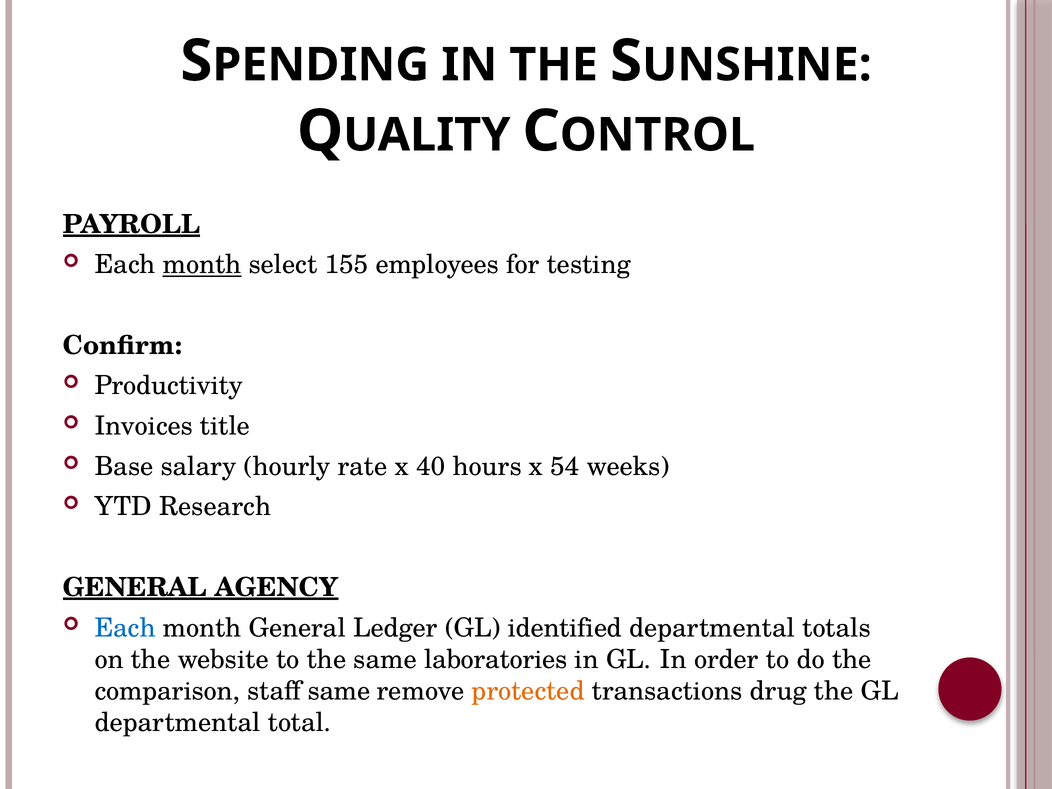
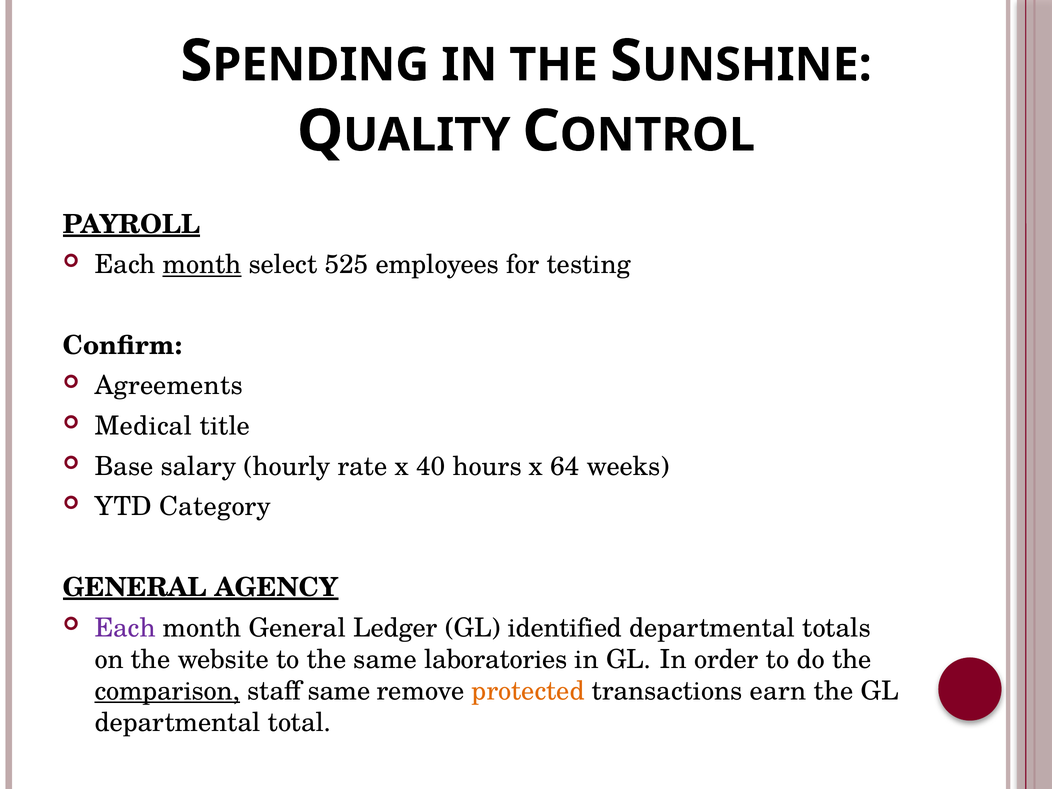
155: 155 -> 525 (346, 265)
Productivity: Productivity -> Agreements (169, 386)
Invoices: Invoices -> Medical (143, 426)
54: 54 -> 64 (565, 466)
Research: Research -> Category (215, 507)
Each colour: blue -> purple (125, 628)
comparison underline: none -> present (167, 691)
drug: drug -> earn (778, 691)
